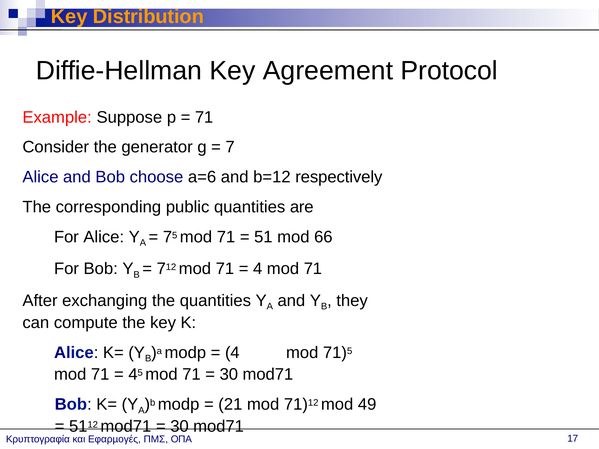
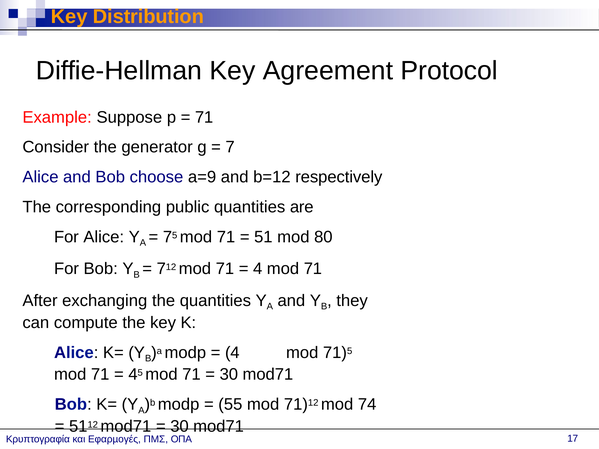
a=6: a=6 -> a=9 (202, 177)
66: 66 -> 80 (323, 237)
21: 21 -> 55 (230, 405)
49: 49 -> 74 (367, 405)
